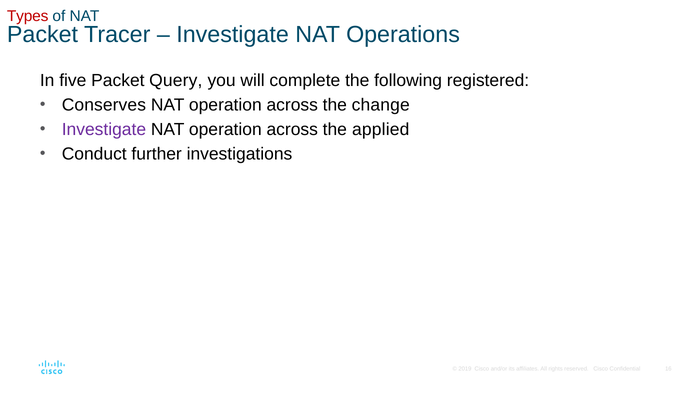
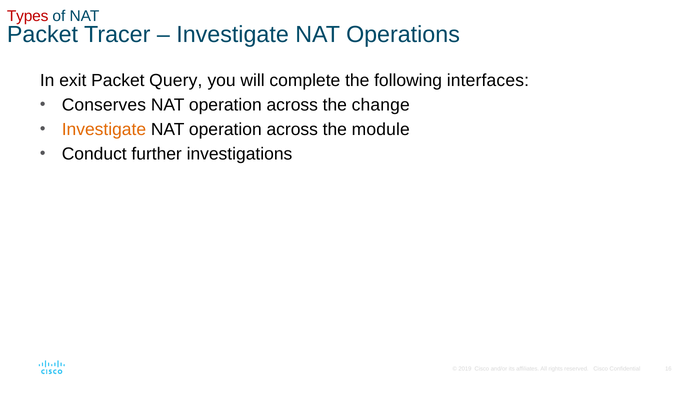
five: five -> exit (73, 80)
registered: registered -> interfaces (488, 80)
Investigate colour: purple -> orange (104, 129)
applied: applied -> module (381, 129)
